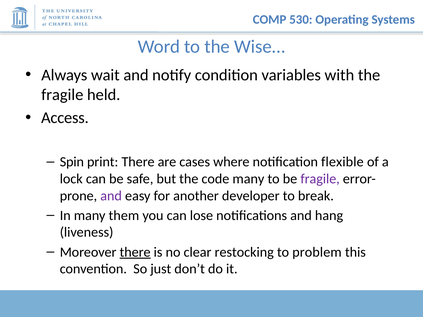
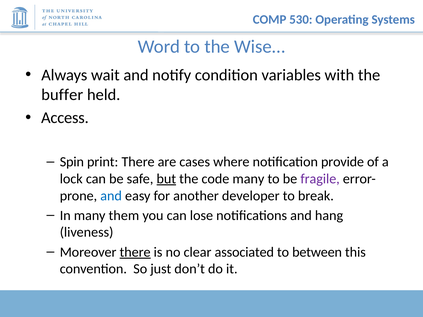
fragile: fragile -> buffer (62, 95)
flexible: flexible -> provide (343, 162)
but underline: none -> present (166, 179)
and colour: purple -> blue (111, 196)
restocking: restocking -> associated (244, 252)
problem: problem -> between (317, 252)
